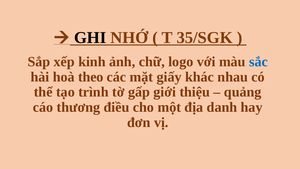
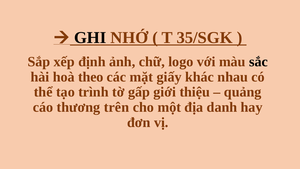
kinh: kinh -> định (92, 62)
sắc colour: blue -> black (258, 62)
điều: điều -> trên (116, 107)
